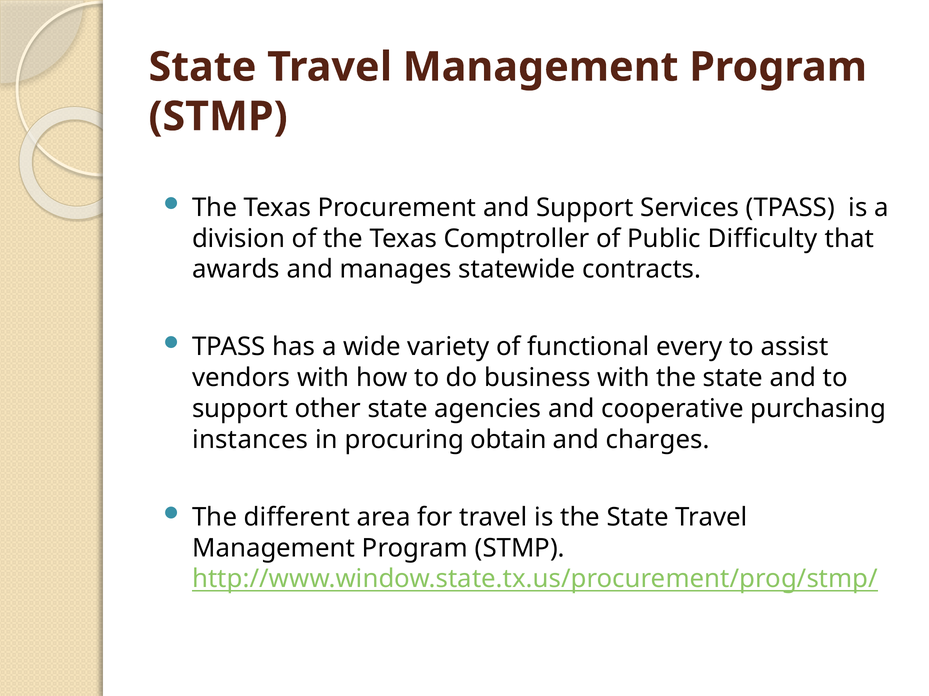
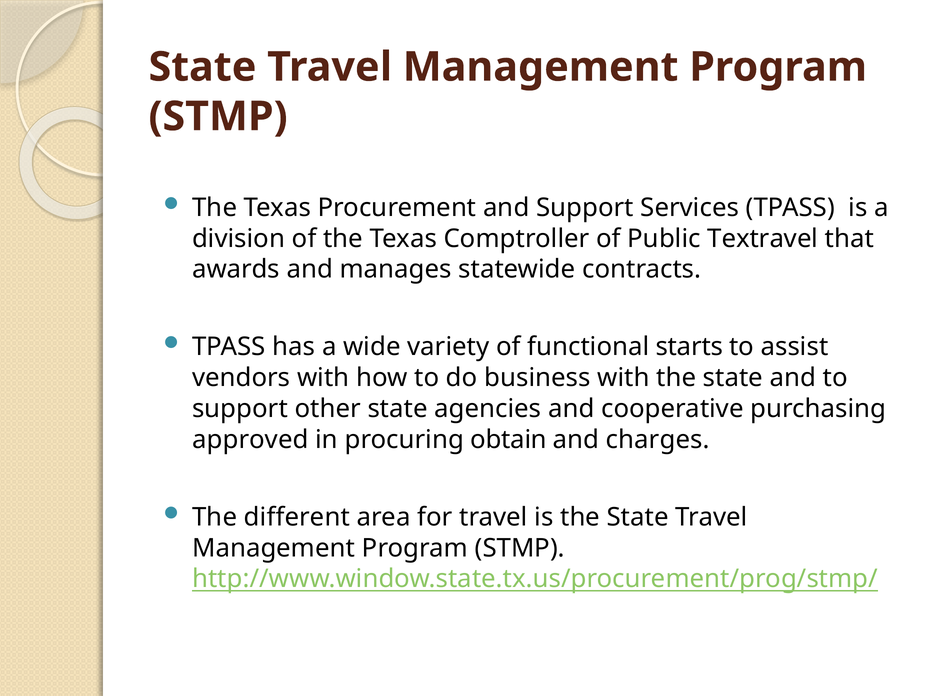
Difficulty: Difficulty -> Textravel (763, 239)
every: every -> starts (689, 347)
instances: instances -> approved (250, 440)
